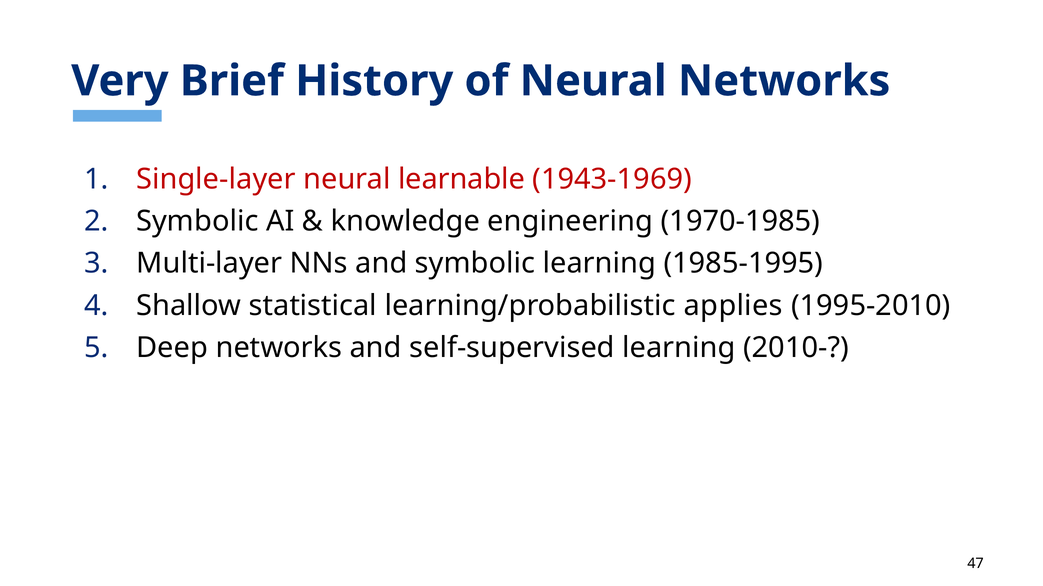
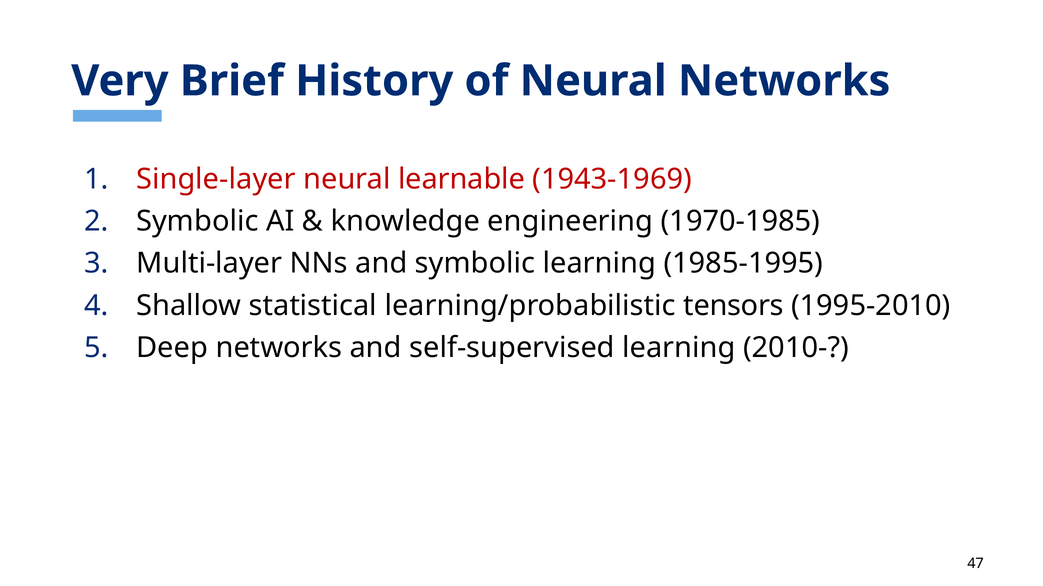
applies: applies -> tensors (734, 306)
